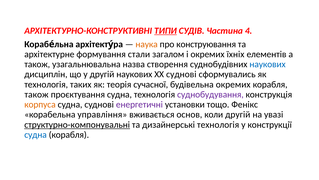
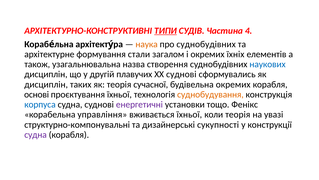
про конструювання: конструювання -> суднобудівних (206, 44)
другій наукових: наукових -> плавучих (134, 74)
технологія: технологія -> дисциплін (46, 84)
також: також -> основі (37, 94)
проєктування судна: судна -> їхньої (119, 94)
суднобудування colour: purple -> orange (210, 94)
корпуса colour: orange -> blue (40, 104)
вживається основ: основ -> їхньої (189, 114)
коли другій: другій -> теорія (238, 114)
структурно-компонувальні underline: present -> none (77, 124)
дизайнерські технологія: технологія -> сукупності (218, 124)
судна colour: blue -> purple (36, 134)
